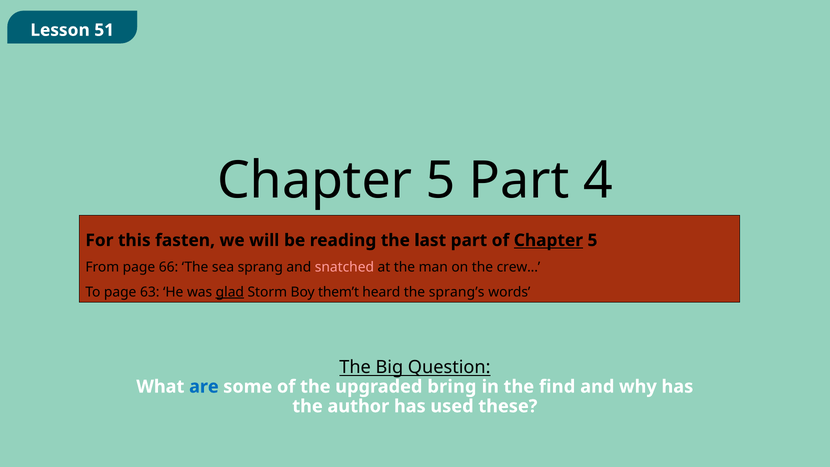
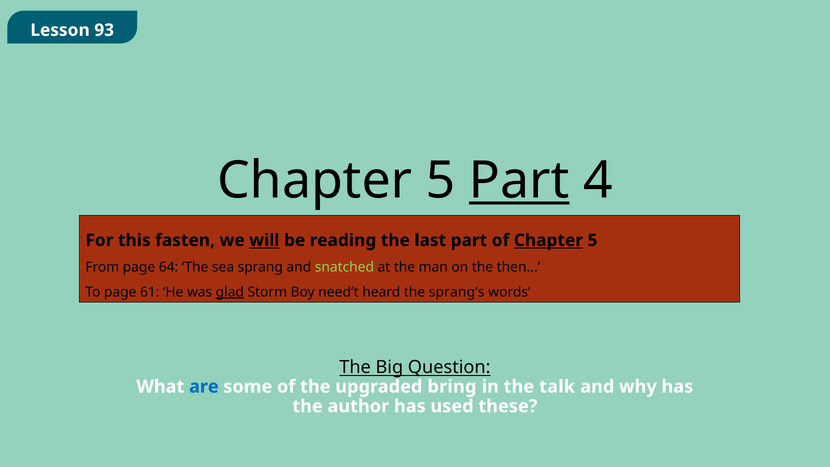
51: 51 -> 93 (104, 30)
Part underline: none -> present (519, 181)
will underline: none -> present (264, 240)
66: 66 -> 64 (169, 267)
snatched colour: pink -> light green (344, 267)
crew: crew -> then (518, 267)
63: 63 -> 61 (150, 292)
them’t: them’t -> need’t (338, 292)
find: find -> talk (557, 387)
